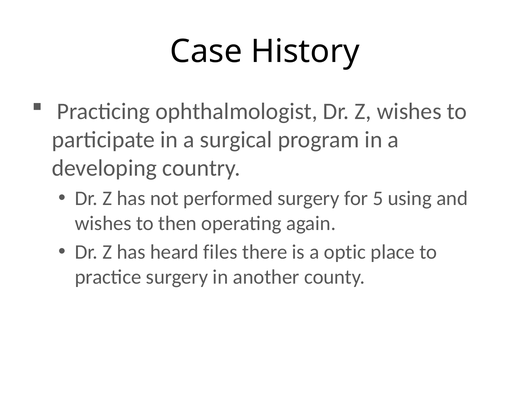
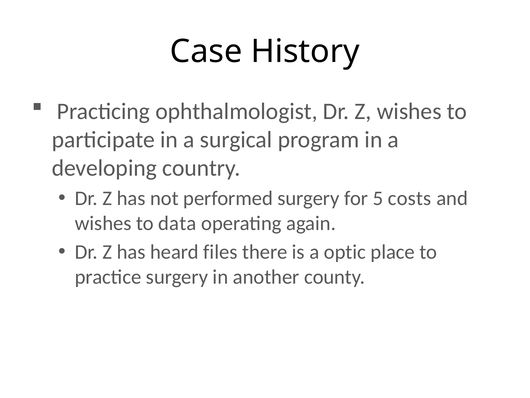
using: using -> costs (410, 198)
then: then -> data (177, 223)
